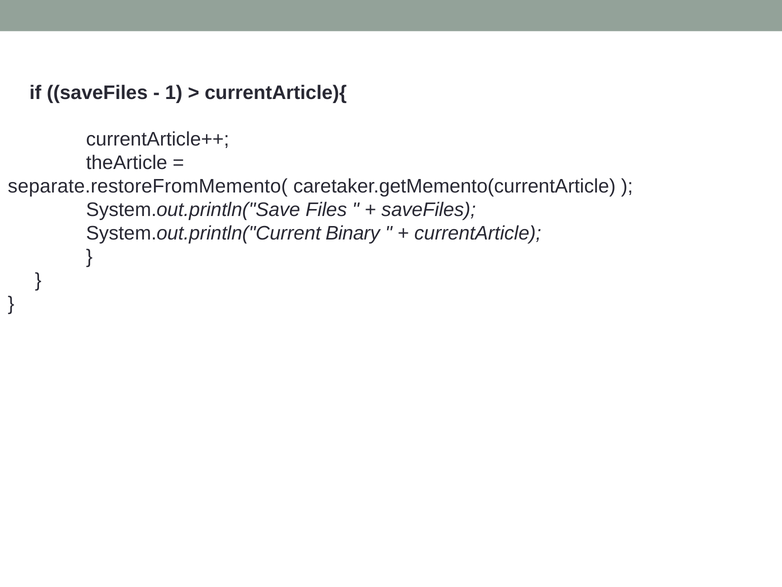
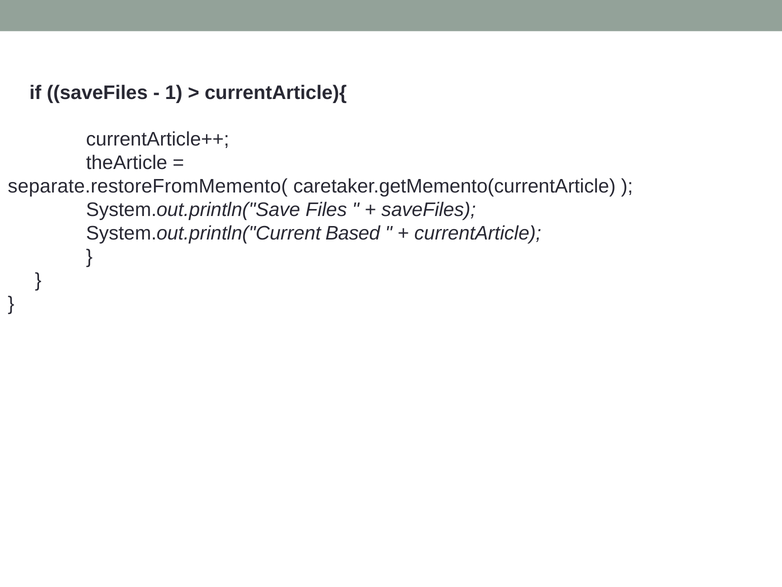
Binary: Binary -> Based (353, 233)
